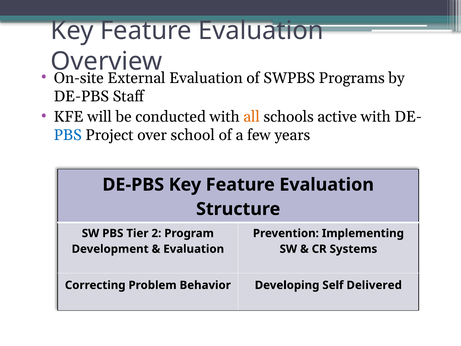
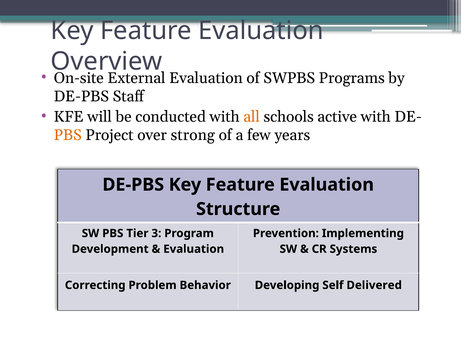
PBS colour: blue -> orange (68, 135)
school: school -> strong (193, 135)
2: 2 -> 3 (156, 233)
